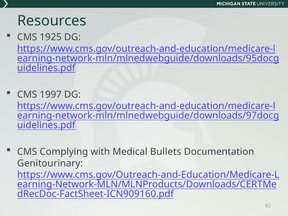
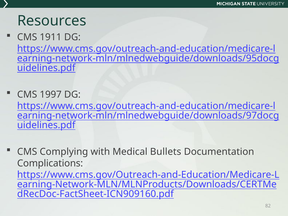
1925: 1925 -> 1911 (51, 37)
Genitourinary: Genitourinary -> Complications (50, 163)
